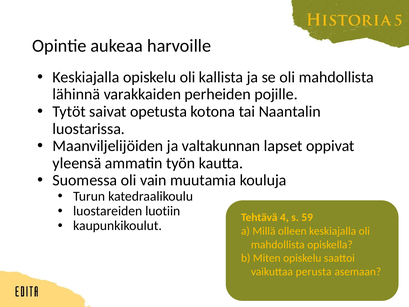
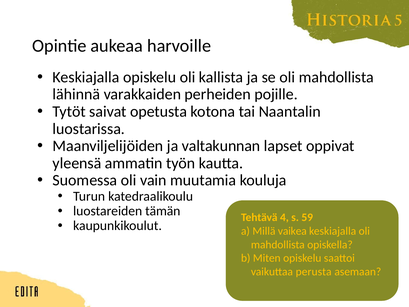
luotiin: luotiin -> tämän (163, 211)
olleen: olleen -> vaikea (292, 231)
